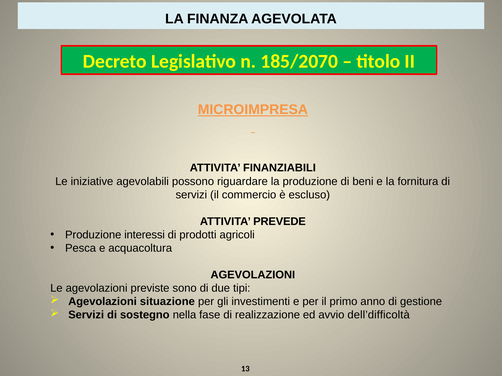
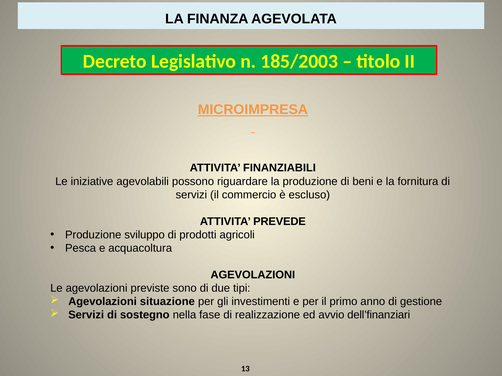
185/2070: 185/2070 -> 185/2003 (299, 61)
interessi: interessi -> sviluppo (145, 235)
dell’difficoltà: dell’difficoltà -> dell’finanziari (379, 315)
